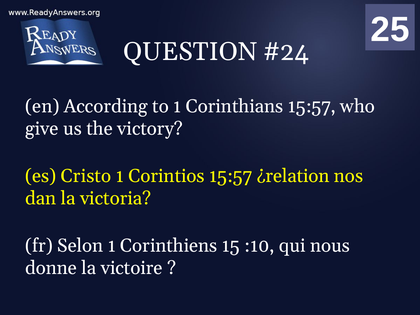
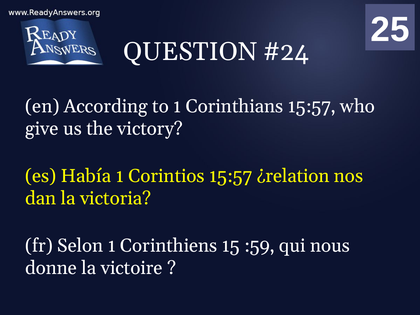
Cristo: Cristo -> Había (86, 176)
:10: :10 -> :59 (259, 246)
